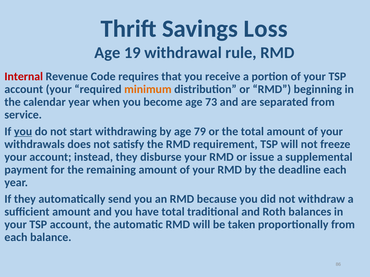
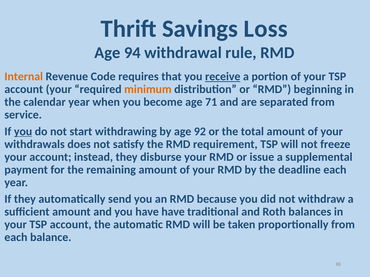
19: 19 -> 94 (132, 53)
Internal colour: red -> orange (24, 77)
receive underline: none -> present (223, 77)
73: 73 -> 71 (211, 102)
79: 79 -> 92 (200, 132)
have total: total -> have (173, 212)
